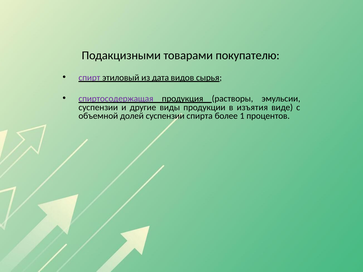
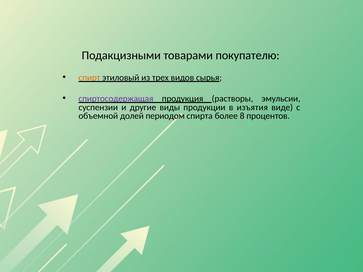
спирт colour: purple -> orange (89, 78)
дата: дата -> трех (160, 78)
долей суспензии: суспензии -> периодом (165, 116)
1: 1 -> 8 (242, 116)
